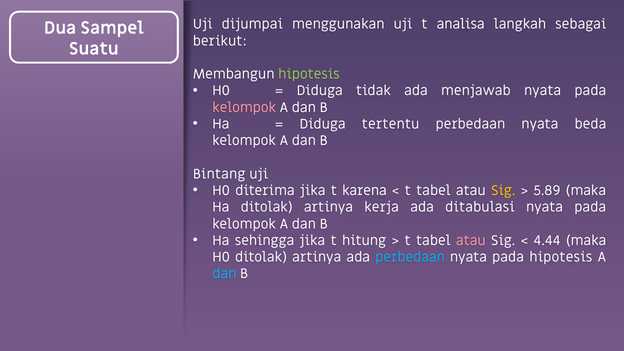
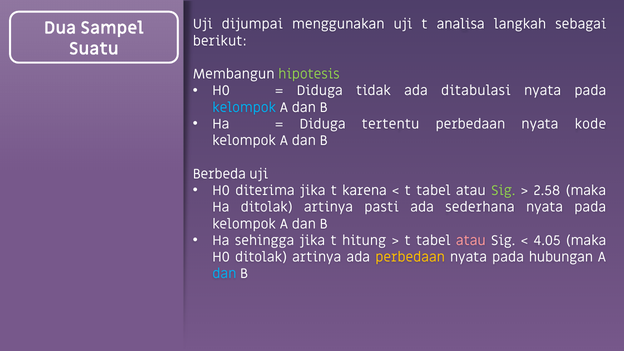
menjawab: menjawab -> ditabulasi (476, 91)
kelompok colour: pink -> light blue (244, 108)
beda: beda -> kode (590, 124)
Bintang: Bintang -> Berbeda (219, 174)
Sig colour: yellow -> light green (503, 191)
5.89: 5.89 -> 2.58 (547, 191)
kerja: kerja -> pasti (382, 207)
ditabulasi: ditabulasi -> sederhana (480, 207)
4.44: 4.44 -> 4.05 (547, 241)
perbedaan colour: light blue -> yellow (410, 257)
pada hipotesis: hipotesis -> hubungan (561, 257)
